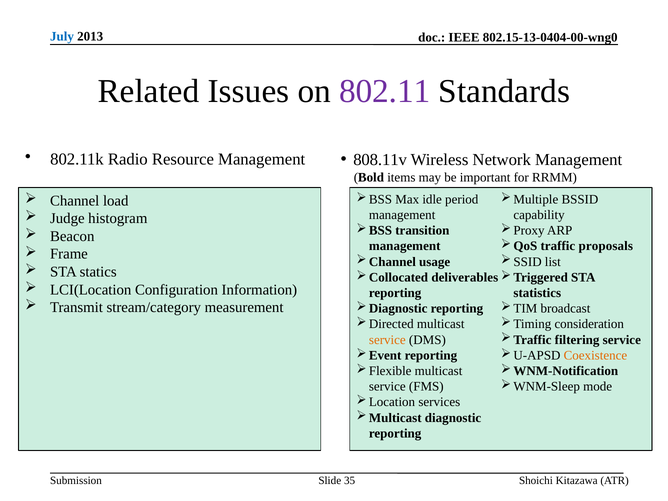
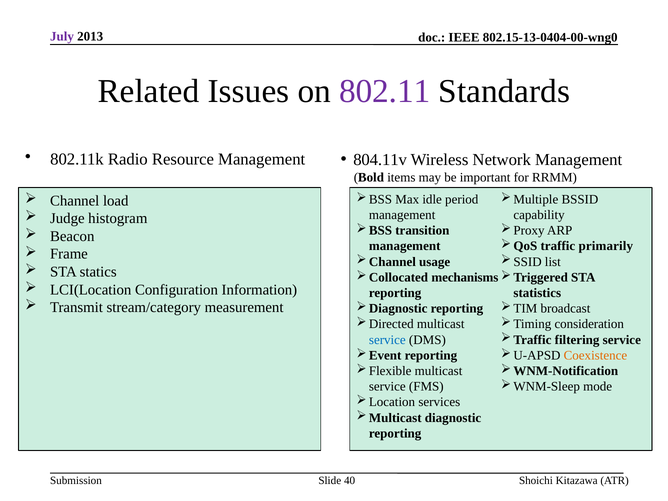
July colour: blue -> purple (62, 36)
808.11v: 808.11v -> 804.11v (380, 160)
proposals: proposals -> primarily (606, 246)
deliverables: deliverables -> mechanisms (465, 277)
service colour: orange -> blue (387, 340)
35: 35 -> 40 (350, 480)
